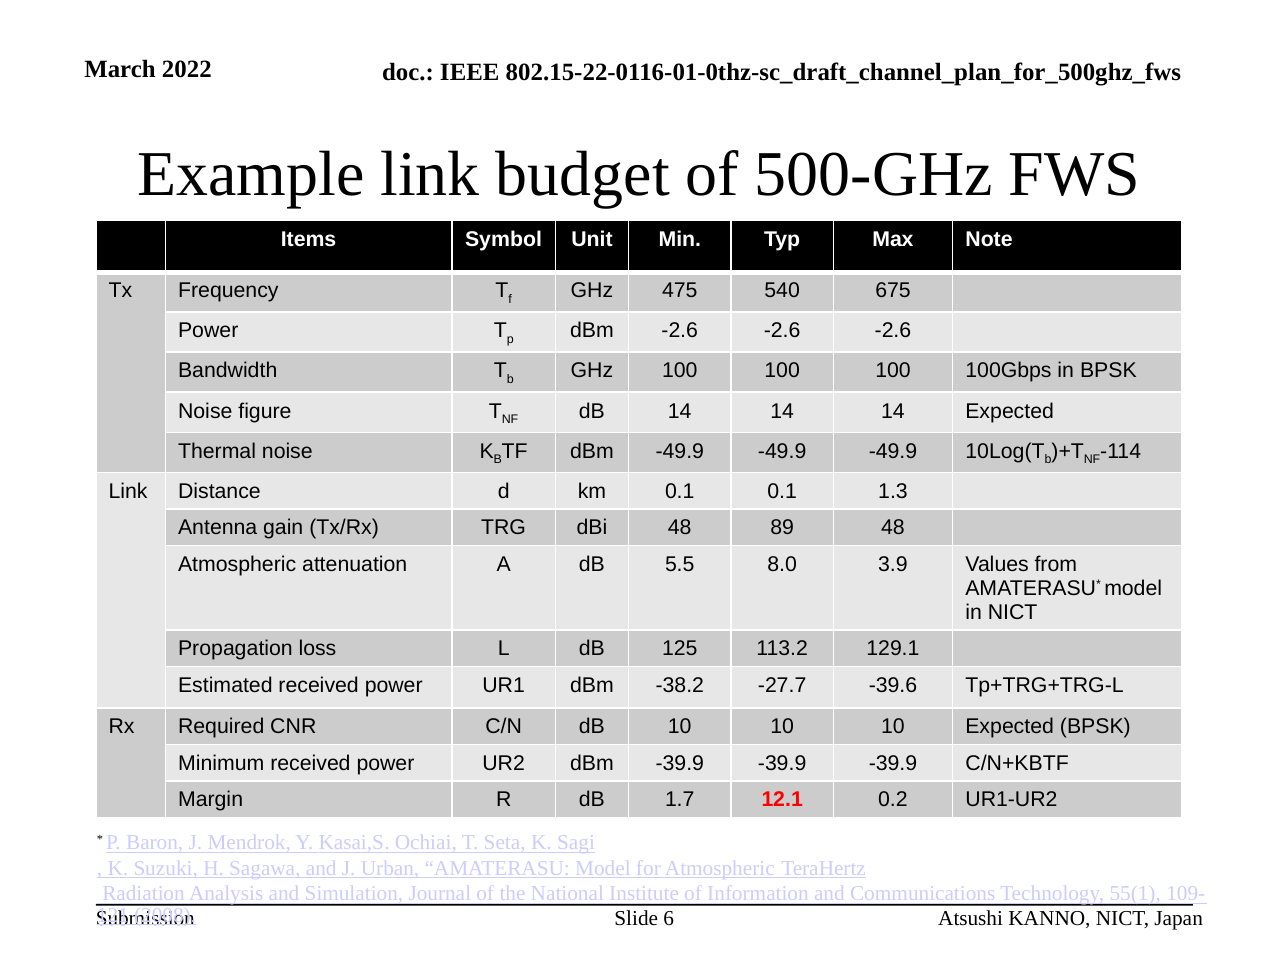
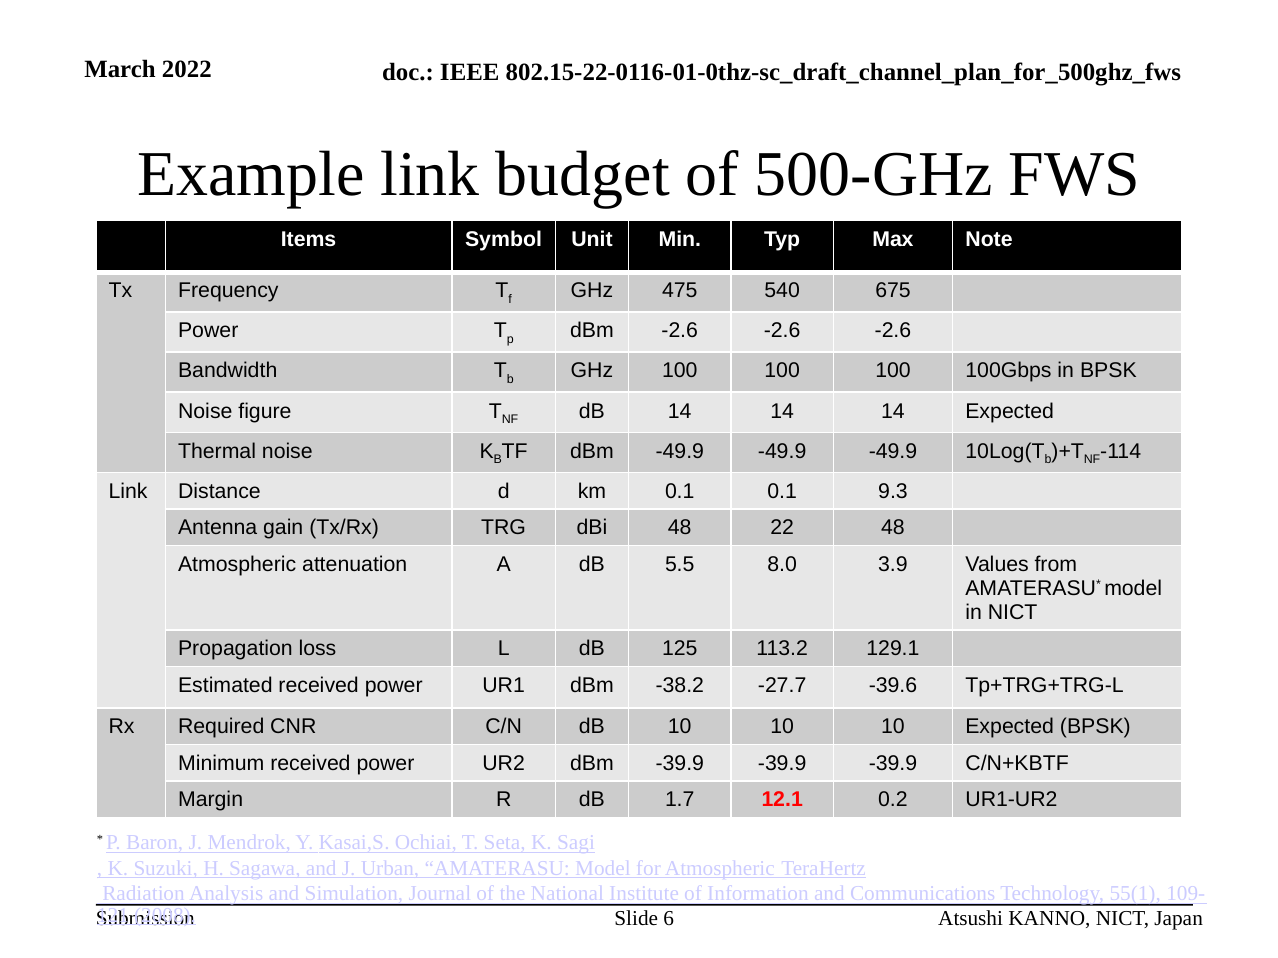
1.3: 1.3 -> 9.3 (893, 491)
89: 89 -> 22 (782, 528)
